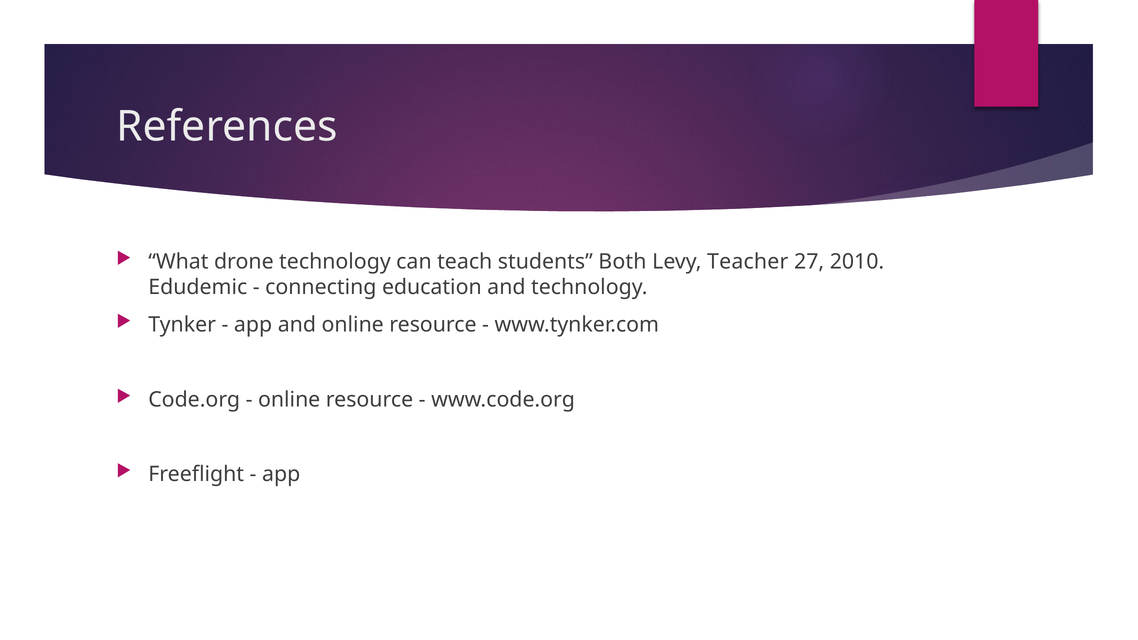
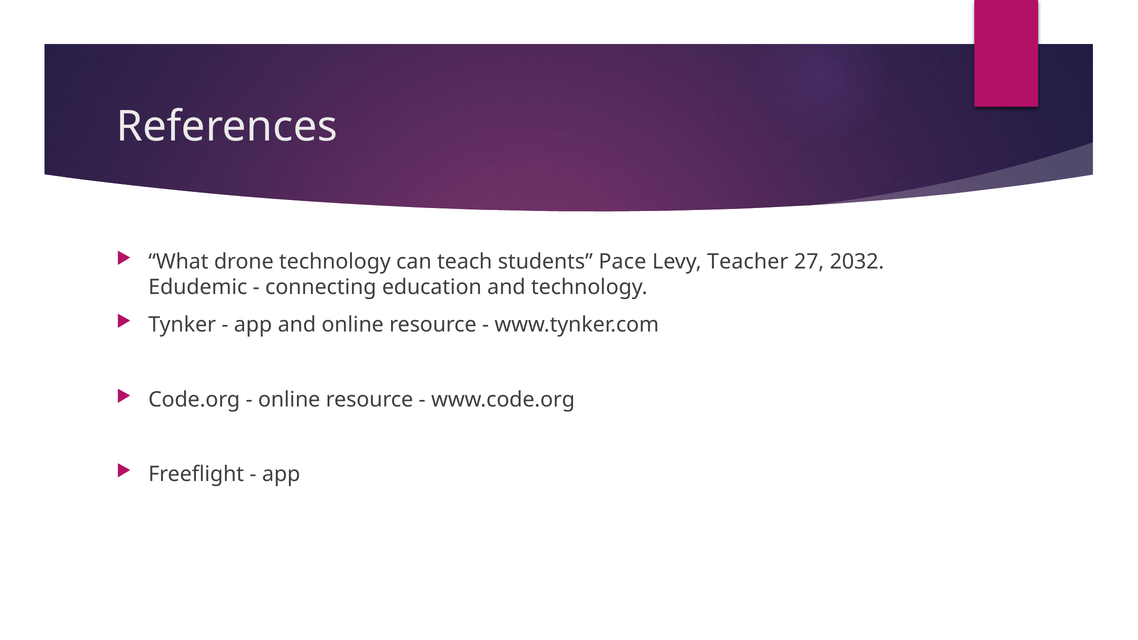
Both: Both -> Pace (622, 262)
2010: 2010 -> 2032 (857, 262)
